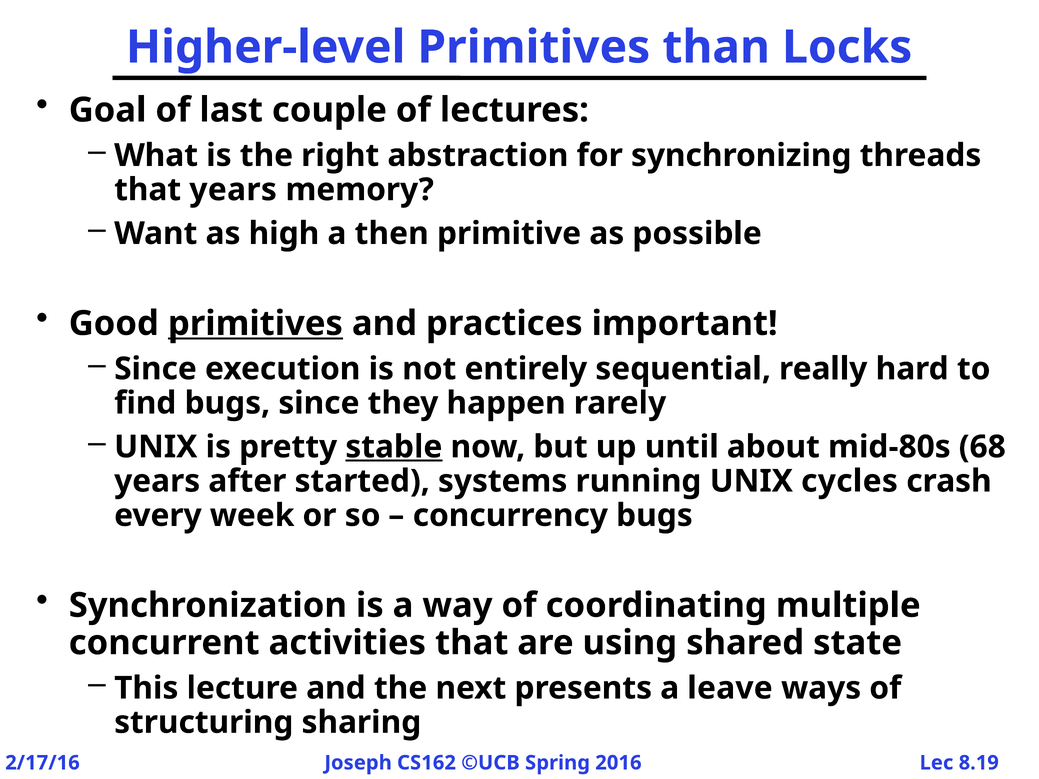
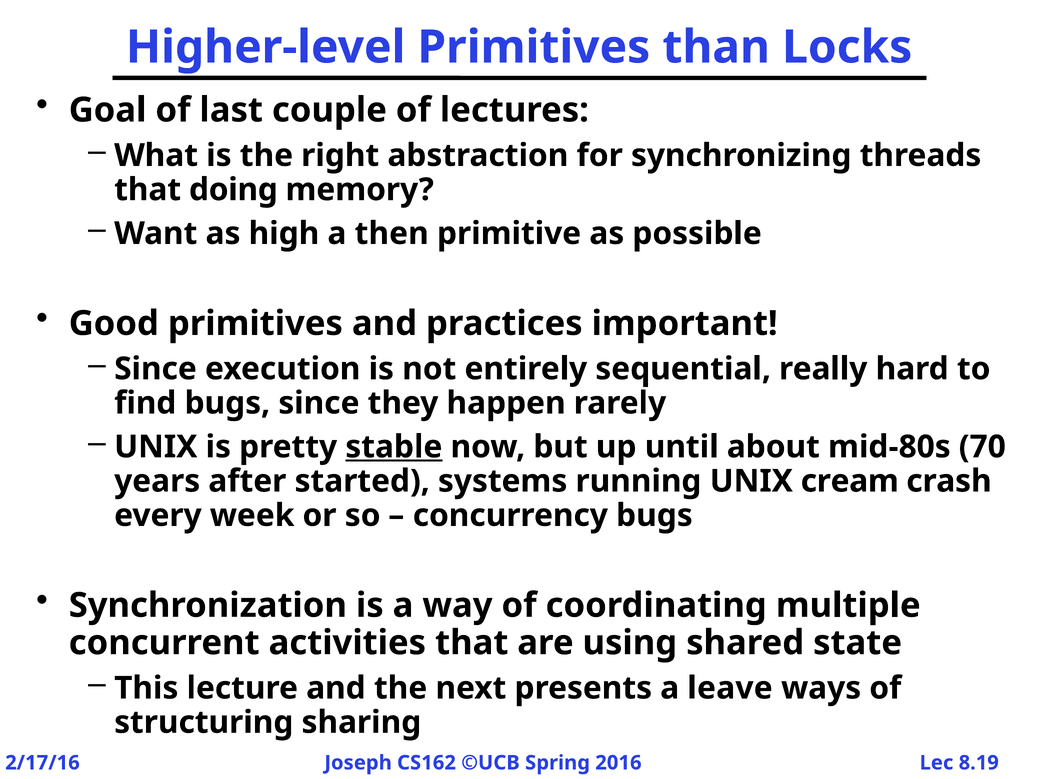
that years: years -> doing (233, 190)
primitives underline: present -> none (255, 324)
68: 68 -> 70 (982, 447)
cycles: cycles -> cream (850, 481)
